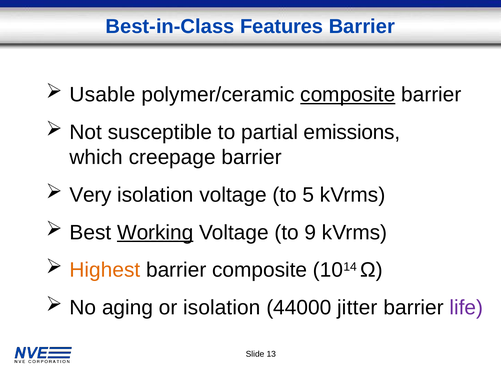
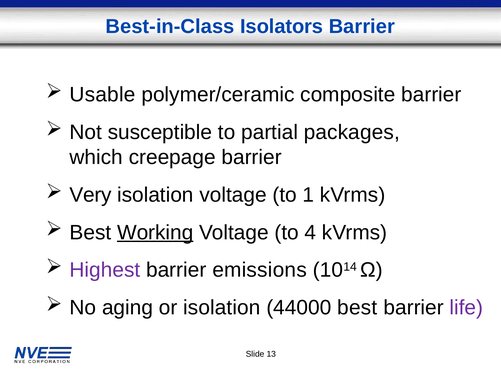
Features: Features -> Isolators (282, 27)
composite underline: present -> none (348, 95)
emissions: emissions -> packages (352, 132)
5: 5 -> 1 (308, 195)
9: 9 -> 4 (310, 232)
Highest colour: orange -> purple (105, 270)
barrier composite: composite -> emissions (260, 270)
44000 jitter: jitter -> best (357, 307)
